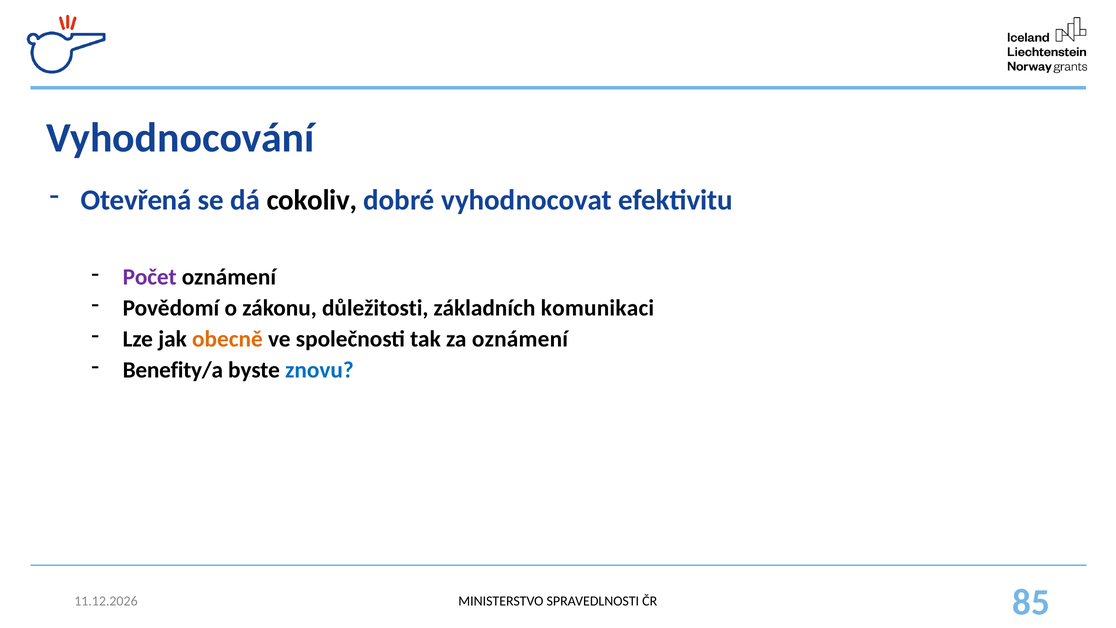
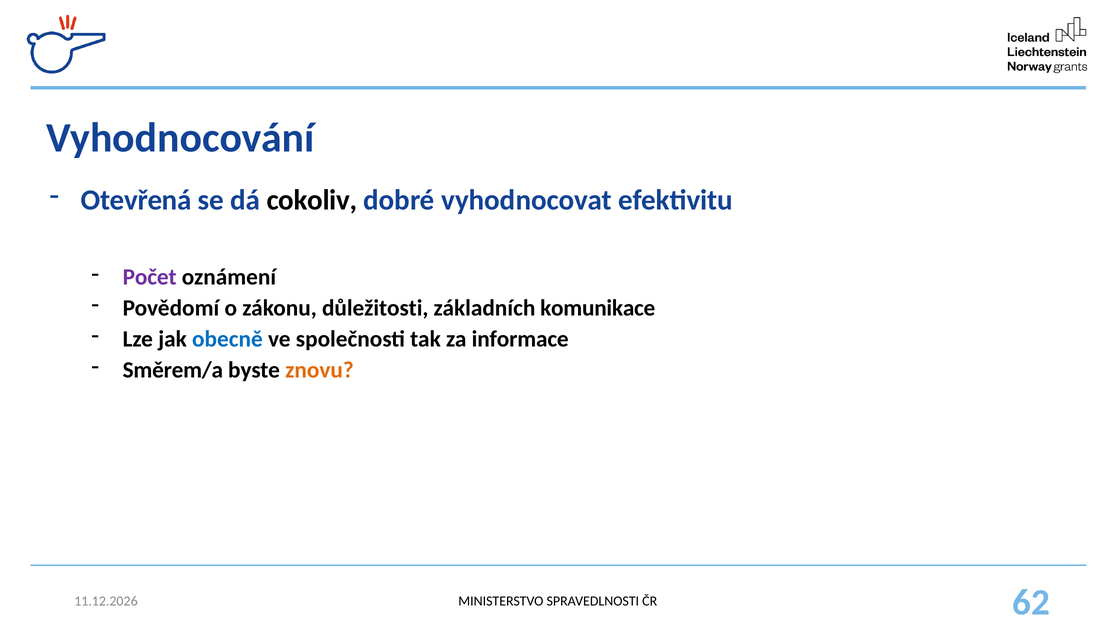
komunikaci: komunikaci -> komunikace (598, 308)
obecně colour: orange -> blue (227, 339)
za oznámení: oznámení -> informace (520, 339)
Benefity/a: Benefity/a -> Směrem/a (173, 370)
znovu colour: blue -> orange (319, 370)
85: 85 -> 62 (1031, 602)
